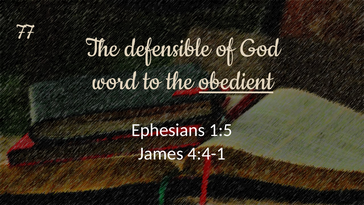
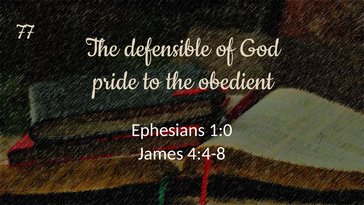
word: word -> pride (115, 79)
obedient underline: present -> none (236, 79)
1:5: 1:5 -> 1:0 (221, 130)
4:4-1: 4:4-1 -> 4:4-8 (207, 153)
